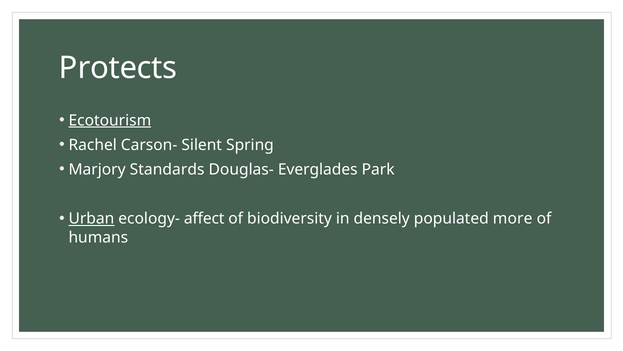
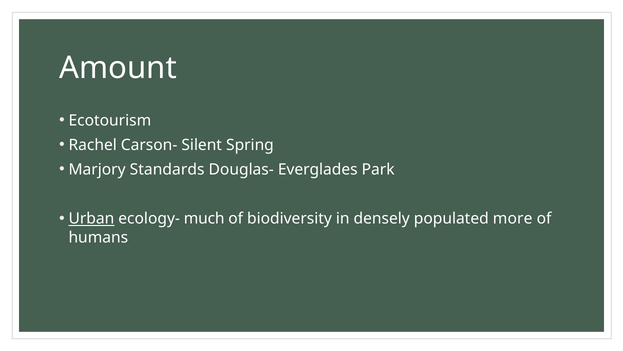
Protects: Protects -> Amount (118, 68)
Ecotourism underline: present -> none (110, 120)
affect: affect -> much (204, 218)
